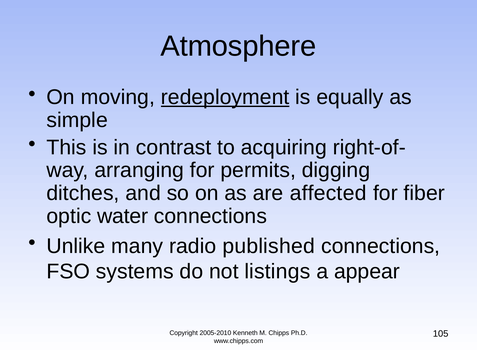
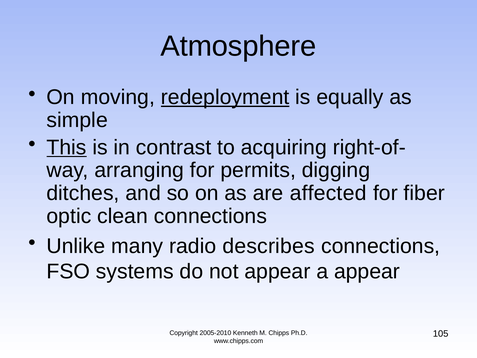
This underline: none -> present (67, 147)
water: water -> clean (123, 216)
published: published -> describes (269, 246)
not listings: listings -> appear (277, 271)
